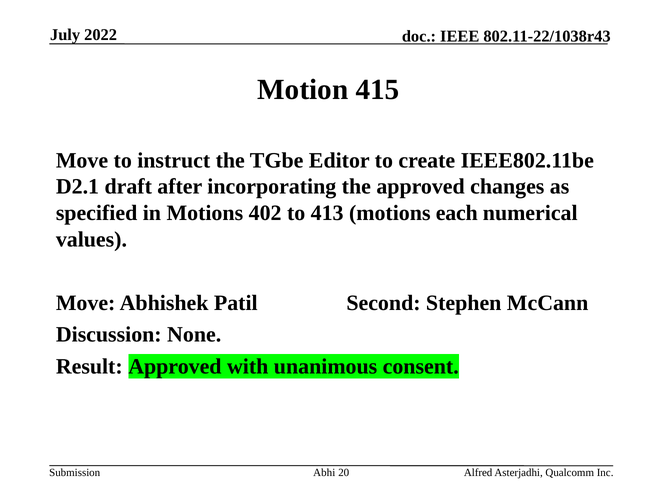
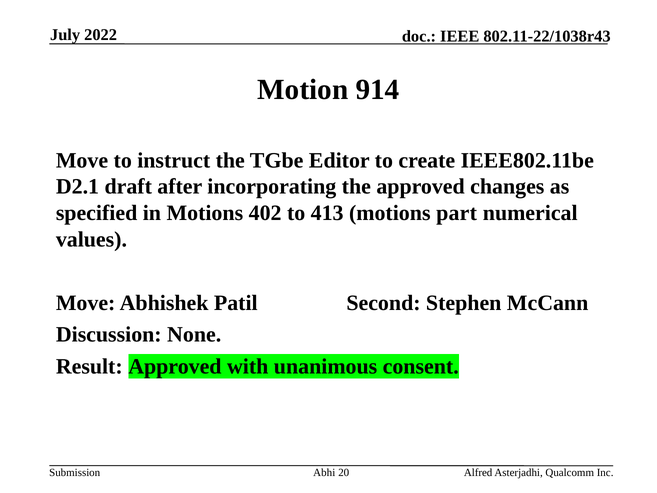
415: 415 -> 914 (377, 90)
each: each -> part (457, 213)
